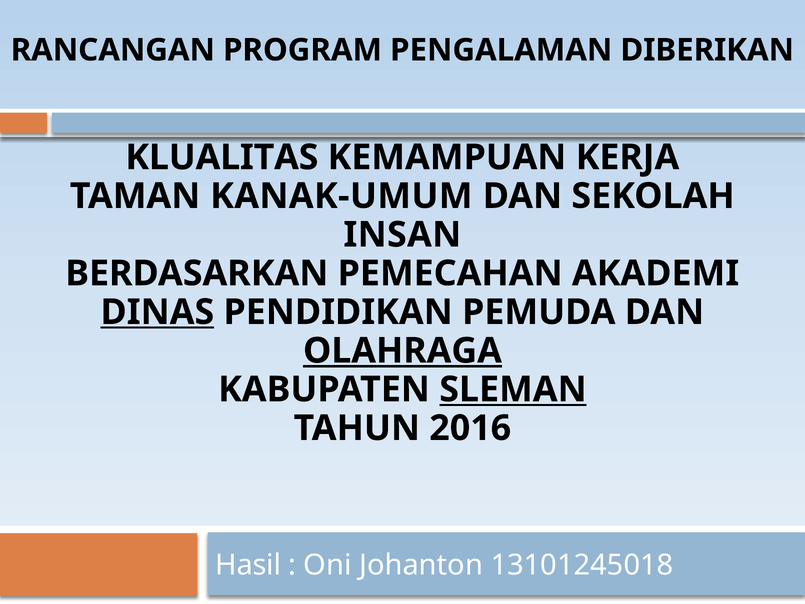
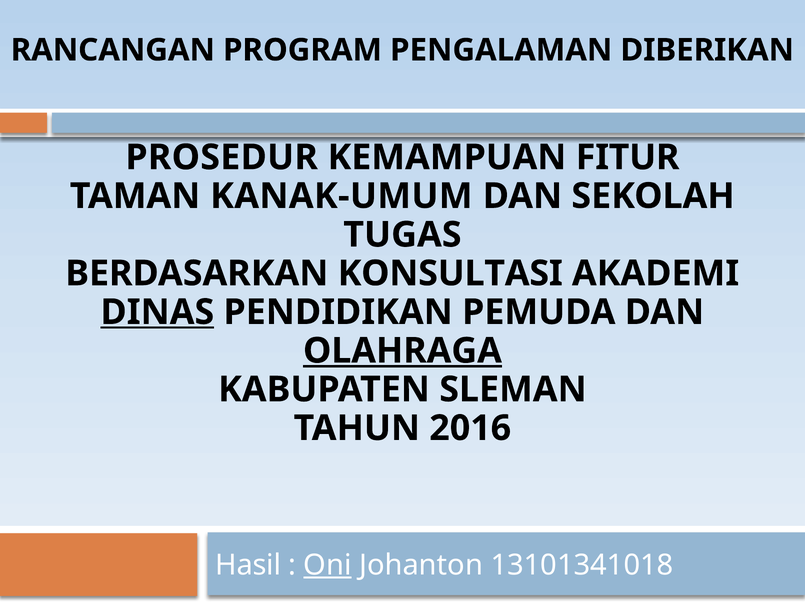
KLUALITAS: KLUALITAS -> PROSEDUR (222, 157)
KERJA: KERJA -> FITUR (628, 157)
INSAN: INSAN -> TUGAS (402, 235)
PEMECAHAN: PEMECAHAN -> KONSULTASI (450, 273)
SLEMAN underline: present -> none (513, 389)
Oni underline: none -> present (327, 565)
13101245018: 13101245018 -> 13101341018 (582, 565)
